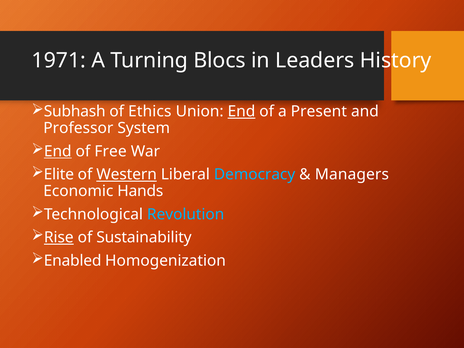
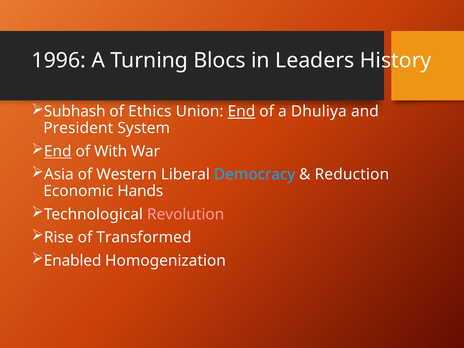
1971: 1971 -> 1996 (59, 60)
Present: Present -> Dhuliya (319, 112)
Professor: Professor -> President (78, 128)
Free: Free -> With (111, 151)
Elite: Elite -> Asia (59, 175)
Western underline: present -> none (127, 175)
Managers: Managers -> Reduction (352, 175)
Revolution colour: light blue -> pink (186, 214)
Rise underline: present -> none (59, 237)
Sustainability: Sustainability -> Transformed (144, 237)
